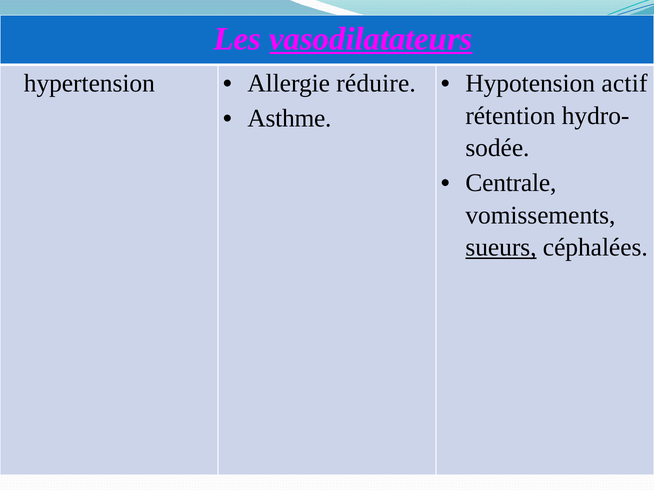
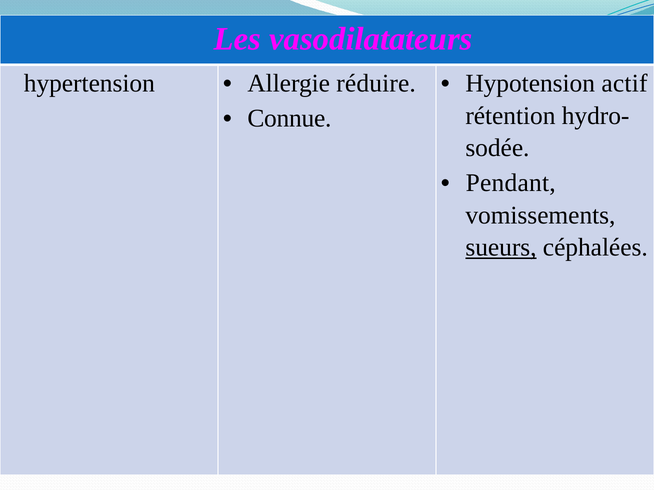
vasodilatateurs underline: present -> none (371, 39)
Asthme: Asthme -> Connue (289, 118)
Centrale: Centrale -> Pendant (511, 183)
